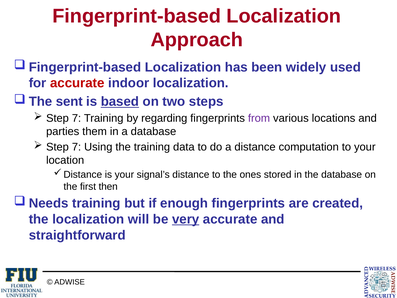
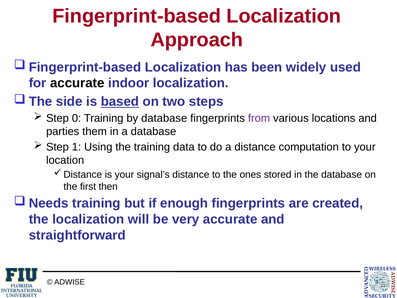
accurate colour: red -> black (77, 83)
sent: sent -> side (69, 101)
7: 7 -> 0 (76, 118)
by regarding: regarding -> database (164, 118)
7: 7 -> 1 (76, 147)
very underline: present -> none (186, 219)
